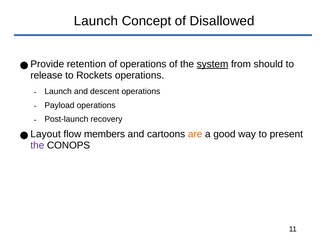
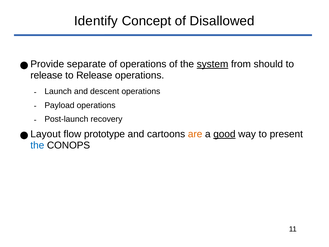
Launch: Launch -> Identify (96, 21)
retention: retention -> separate (86, 64)
Rockets: Rockets -> Release (94, 75)
members: members -> prototype (104, 134)
good underline: none -> present (224, 134)
the colour: purple -> blue (37, 145)
